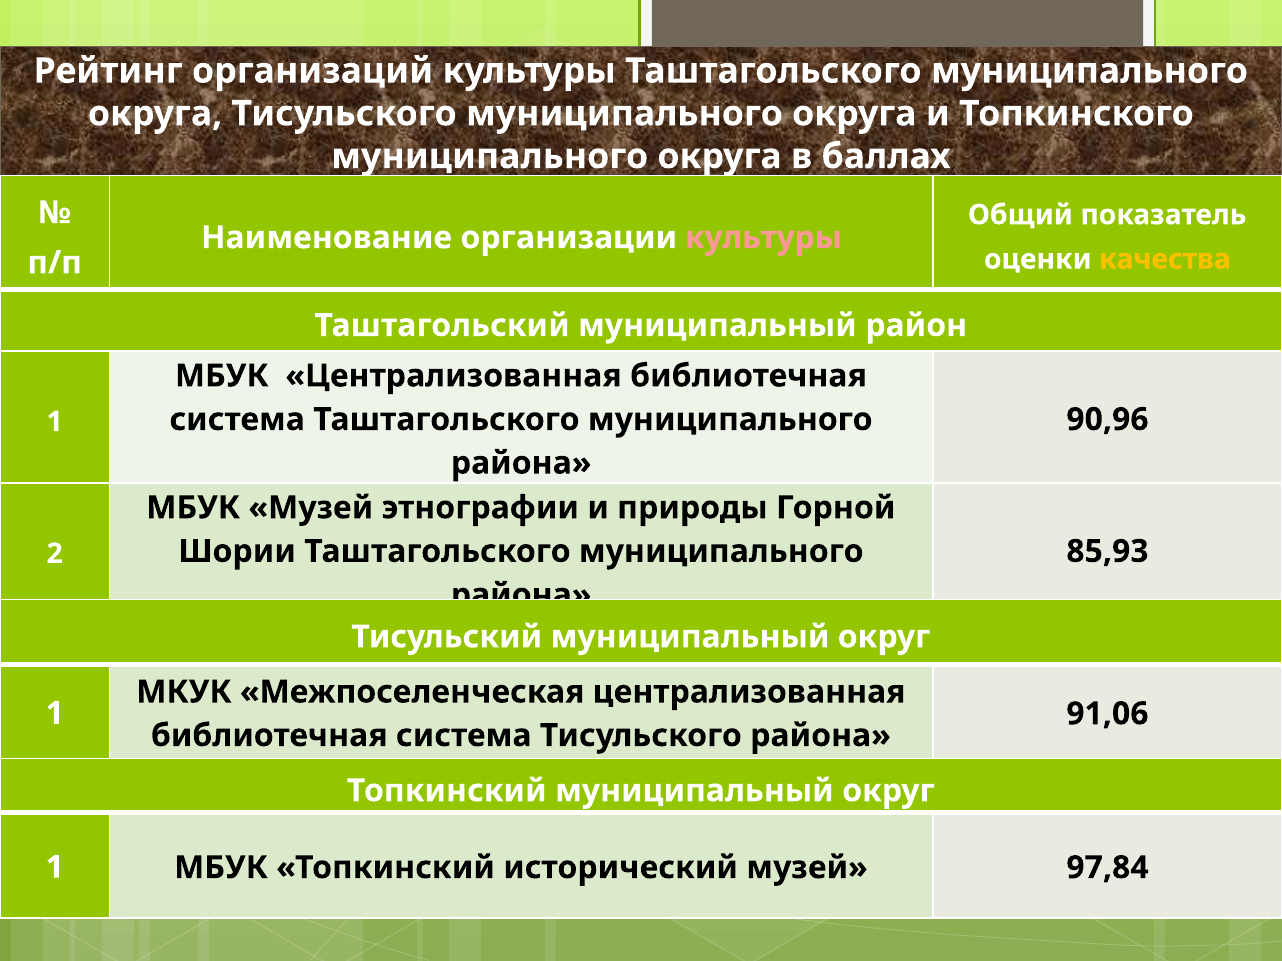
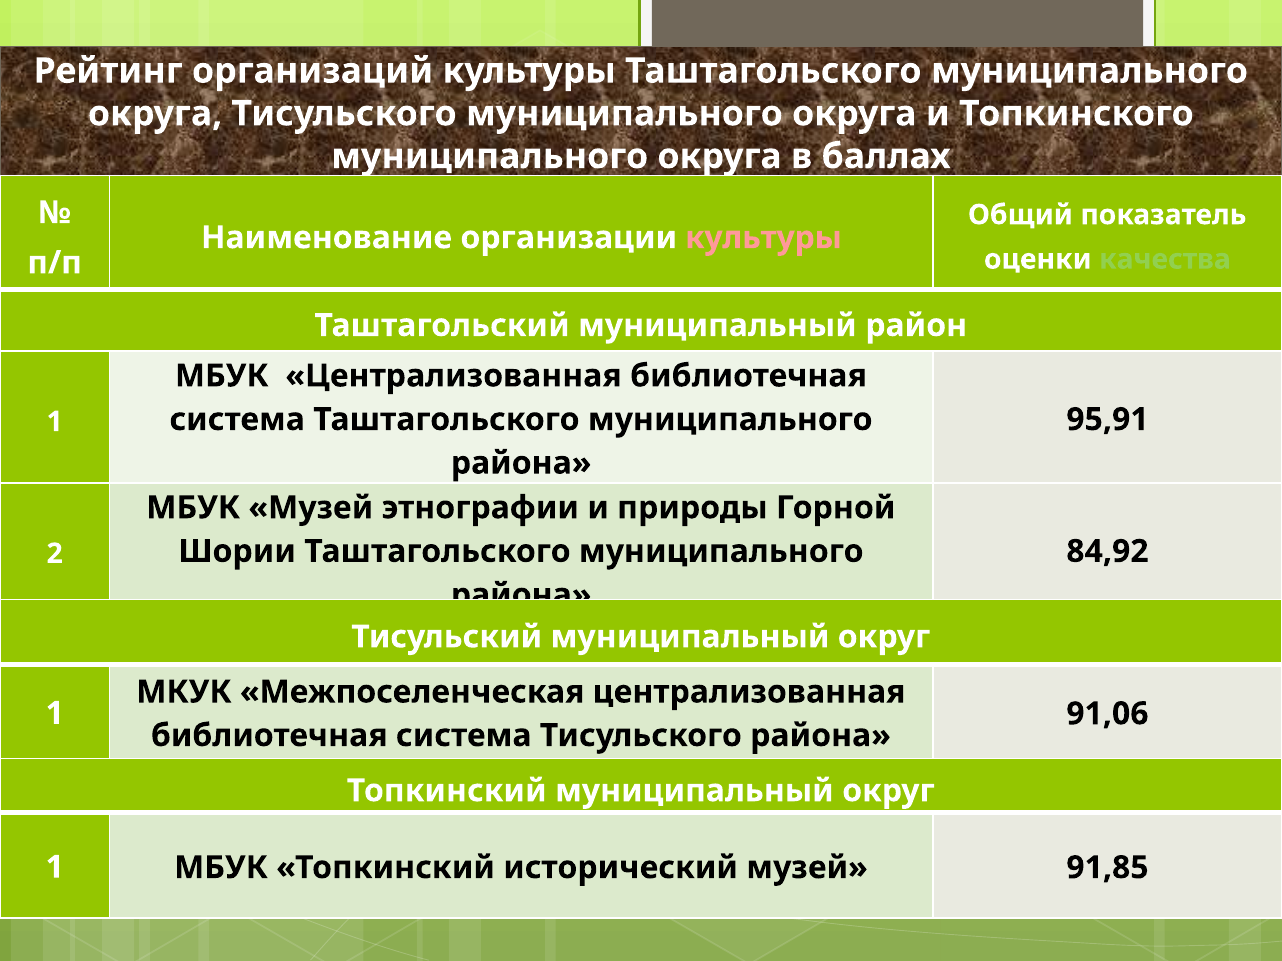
качества colour: yellow -> light green (1165, 259)
90,96: 90,96 -> 95,91 (1107, 420)
85,93: 85,93 -> 84,92 (1107, 552)
97,84: 97,84 -> 91,85 (1107, 868)
